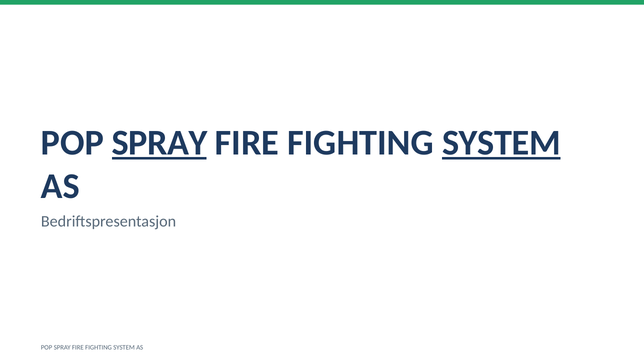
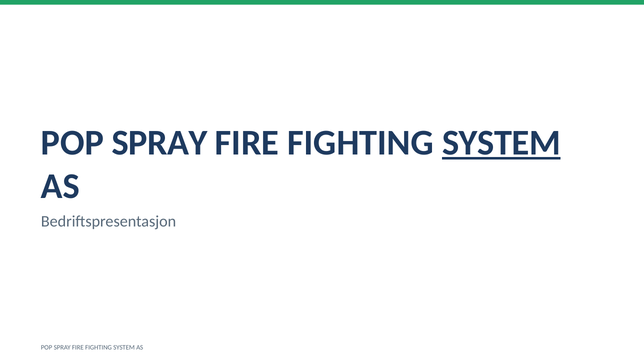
SPRAY underline: present -> none (160, 143)
